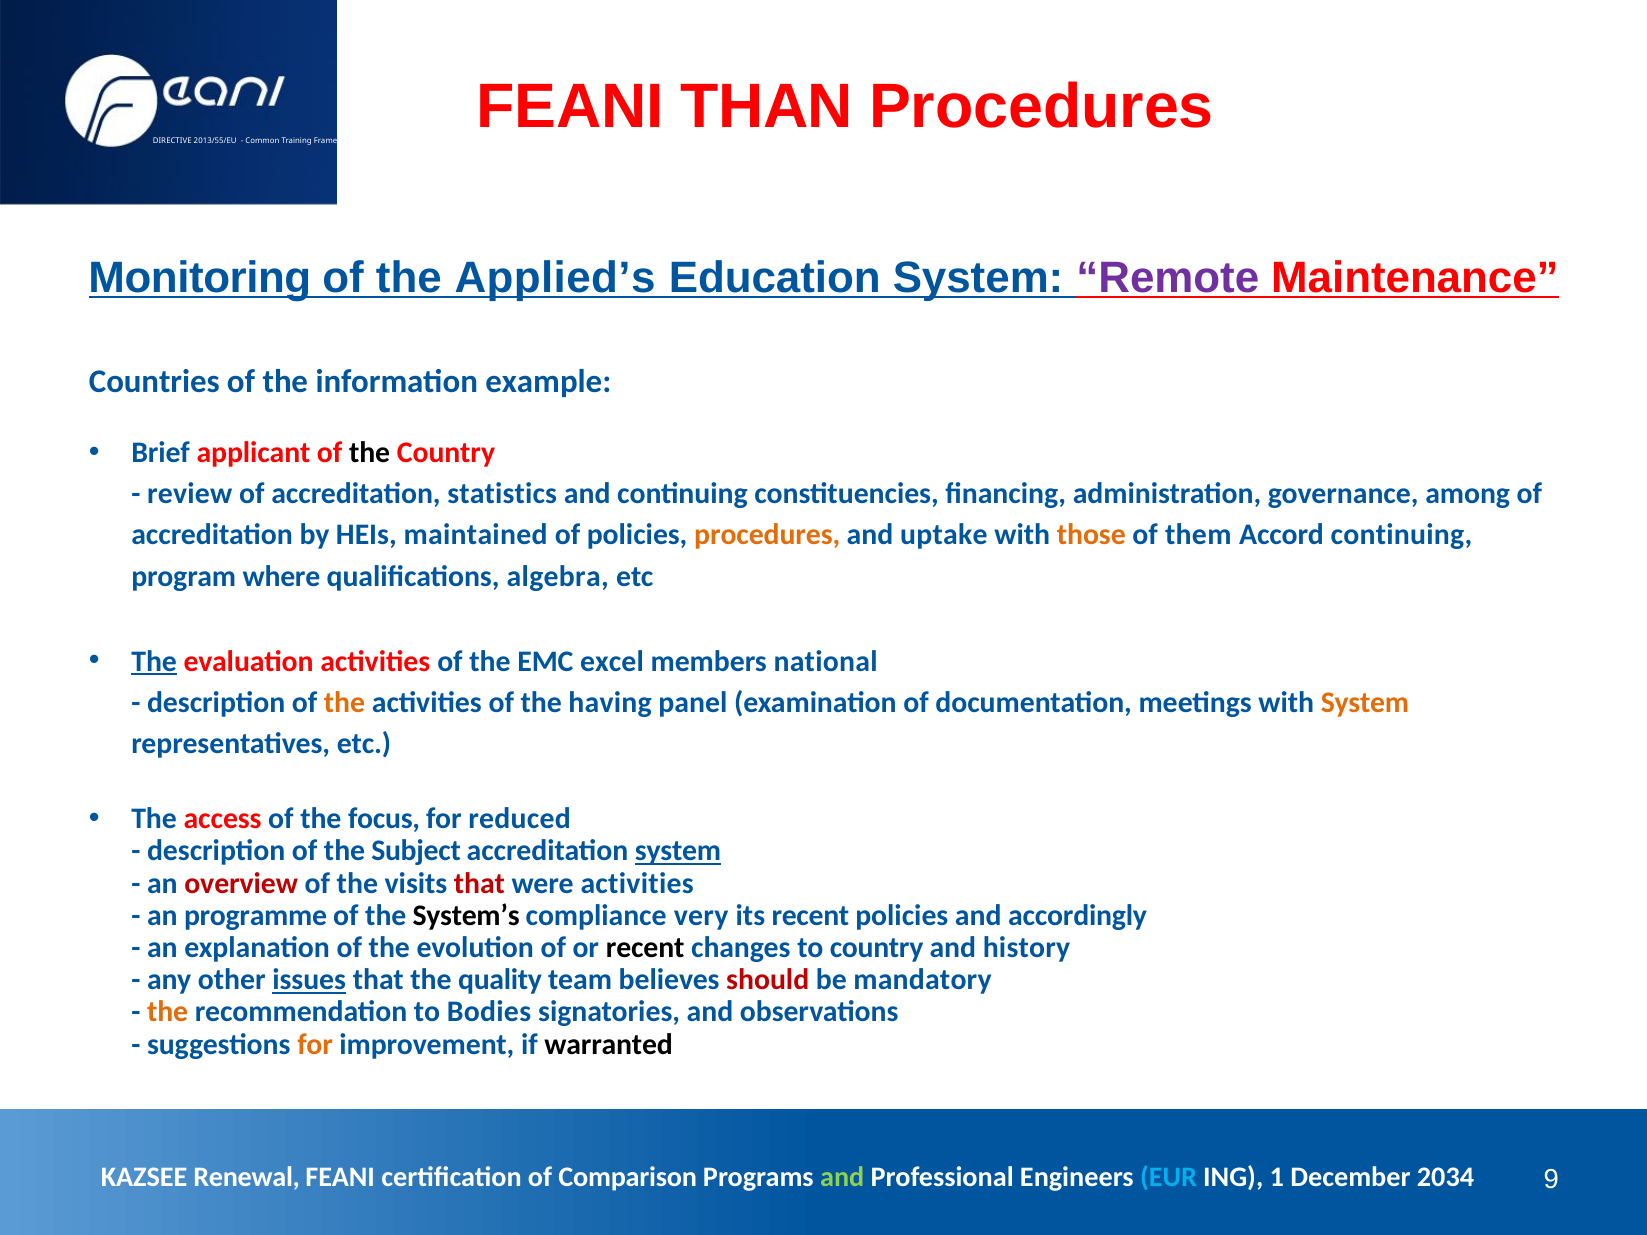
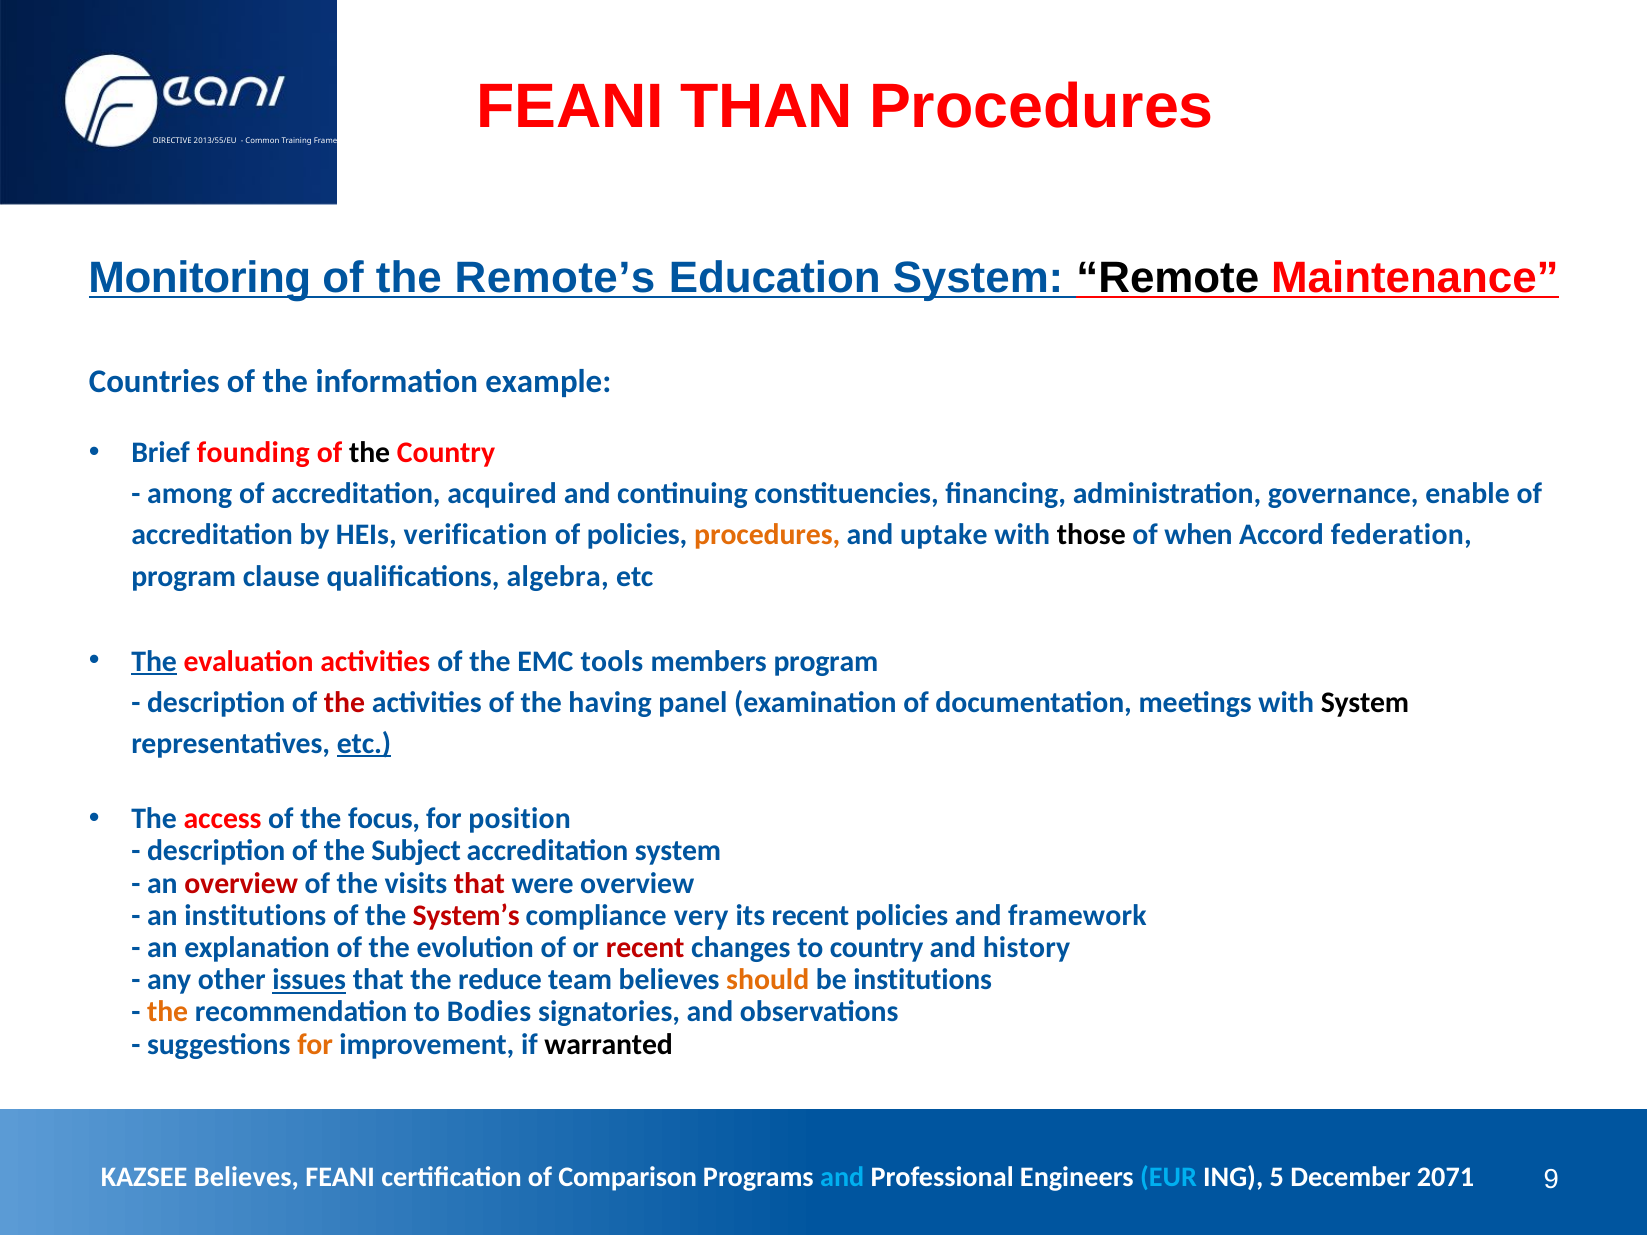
Applied’s: Applied’s -> Remote’s (555, 278)
Remote colour: purple -> black (1168, 278)
applicant: applicant -> founding (253, 453)
review: review -> among (190, 494)
statistics: statistics -> acquired (502, 494)
among: among -> enable (1468, 494)
maintained: maintained -> verification (476, 535)
those colour: orange -> black (1091, 535)
them: them -> when (1199, 535)
Accord continuing: continuing -> federation (1401, 535)
where: where -> clause (281, 576)
excel: excel -> tools (612, 661)
members national: national -> program (826, 661)
the colour: orange -> red (345, 702)
System colour: orange -> black (1365, 702)
etc underline: none -> present (364, 743)
reduced: reduced -> position (520, 819)
system underline: present -> none (678, 851)
were activities: activities -> overview (637, 883)
an programme: programme -> institutions (255, 916)
System’s colour: black -> red (466, 916)
and accordingly: accordingly -> framework (1077, 916)
recent colour: black -> red (645, 948)
quality: quality -> reduce (500, 980)
should colour: red -> orange (768, 980)
be mandatory: mandatory -> institutions (923, 980)
KAZSEE Renewal: Renewal -> Believes (246, 1178)
and colour: light green -> light blue (842, 1178)
1: 1 -> 5 (1277, 1178)
2034: 2034 -> 2071 (1446, 1178)
